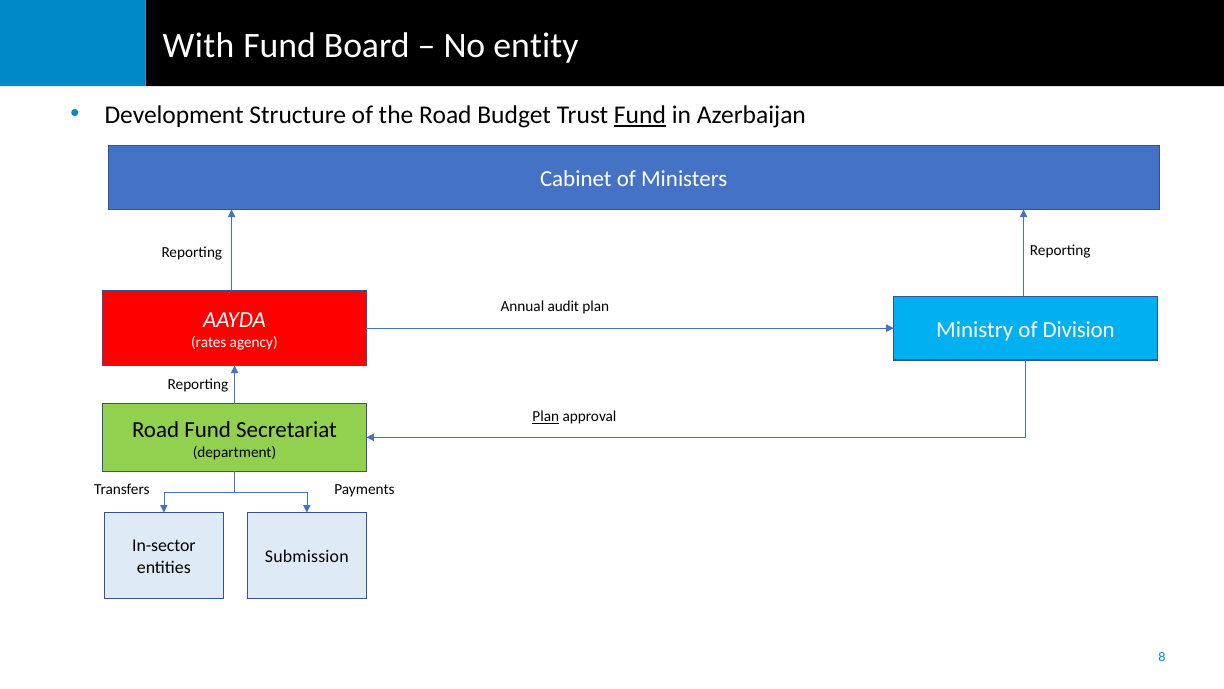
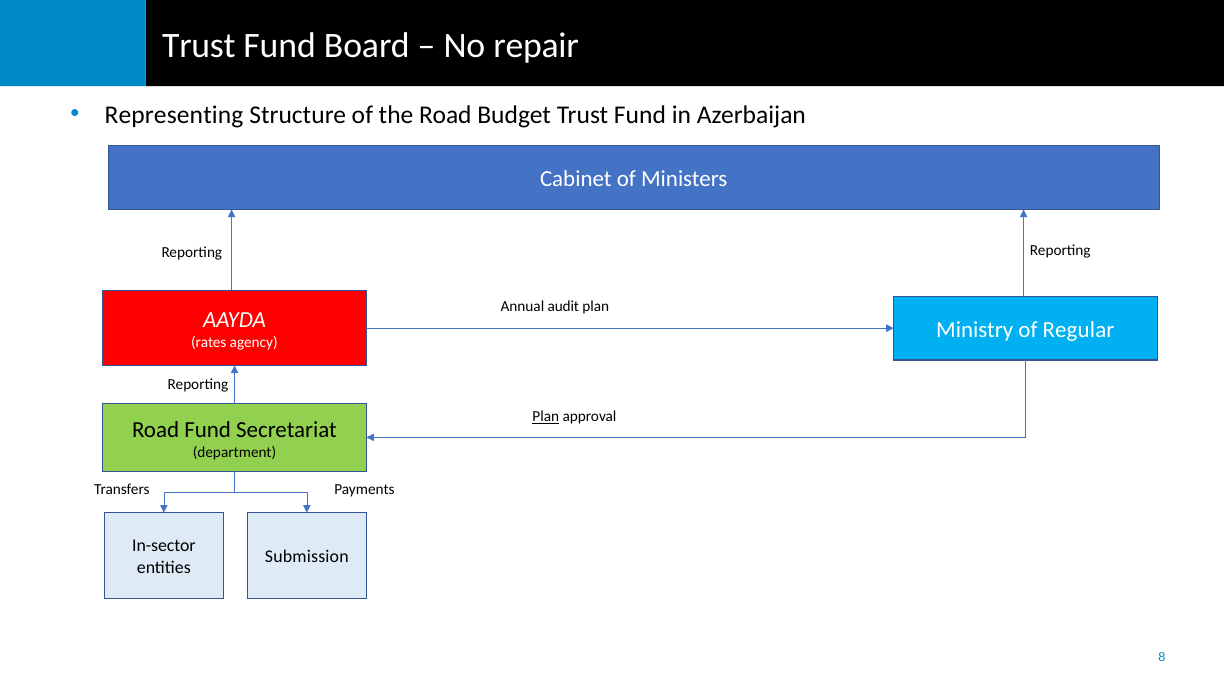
With: With -> Trust (199, 46)
entity: entity -> repair (536, 46)
Development: Development -> Representing (174, 115)
Fund underline: present -> none (640, 115)
Division: Division -> Regular (1078, 330)
